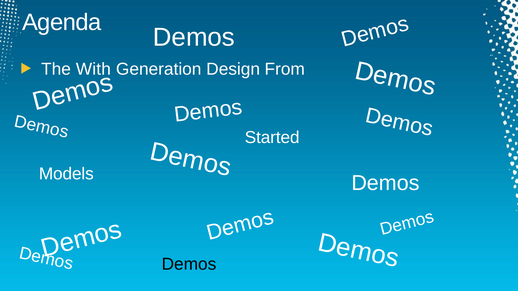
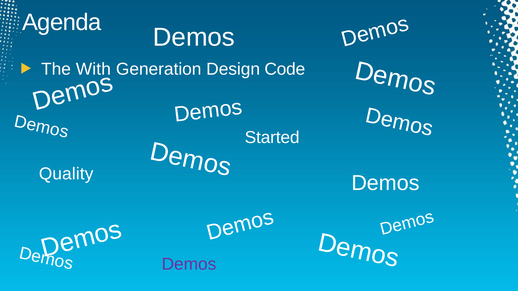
From: From -> Code (285, 69)
Models: Models -> Quality (66, 174)
Demos colour: black -> purple (189, 265)
